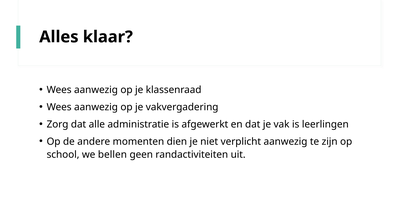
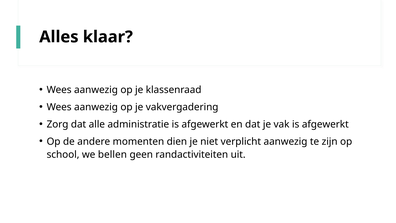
vak is leerlingen: leerlingen -> afgewerkt (325, 124)
